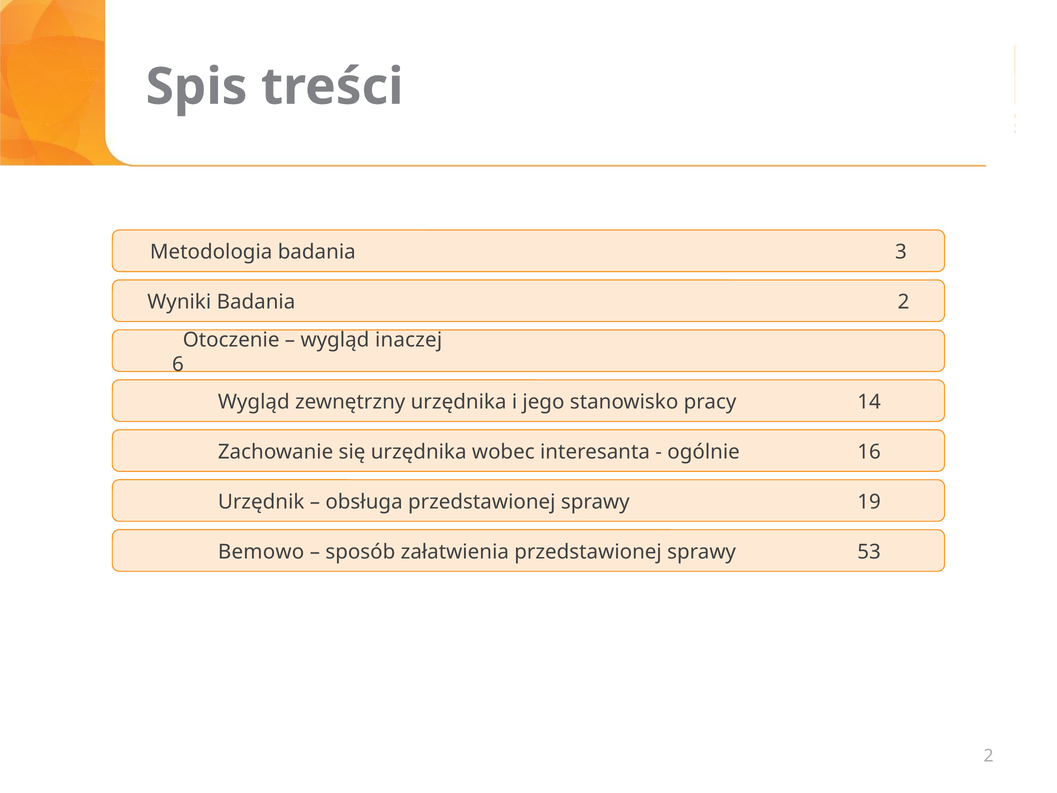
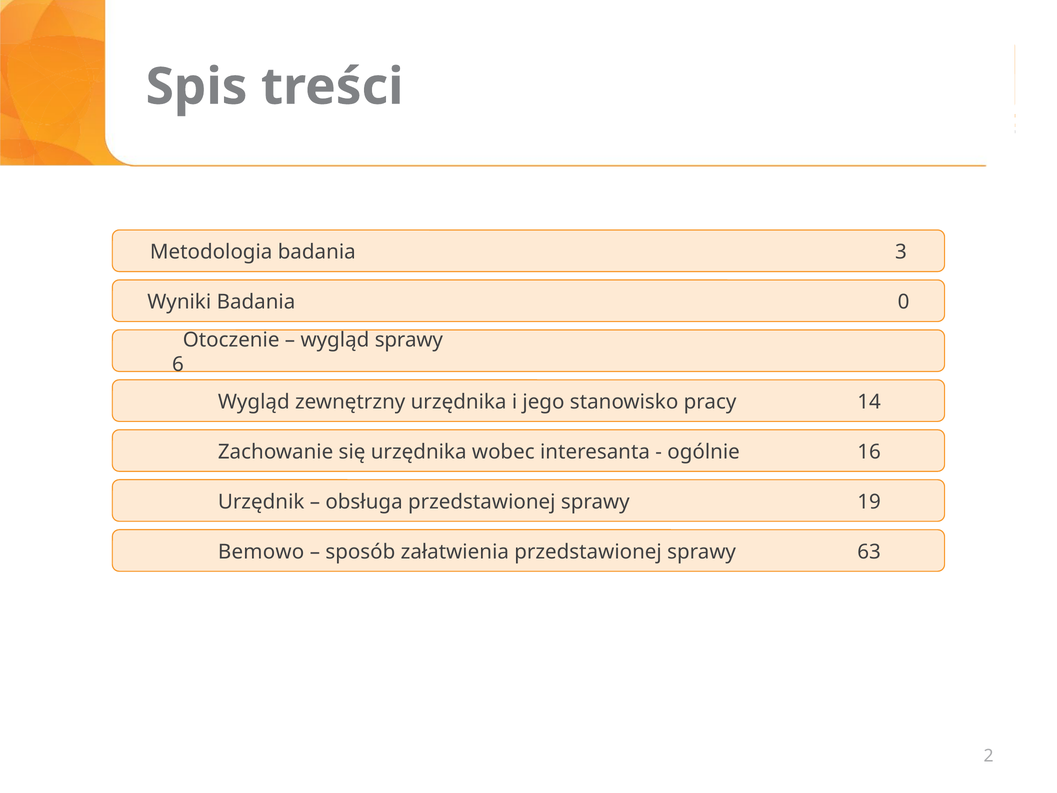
Badania 2: 2 -> 0 (904, 302)
wygląd inaczej: inaczej -> sprawy (409, 340)
53: 53 -> 63 (869, 552)
